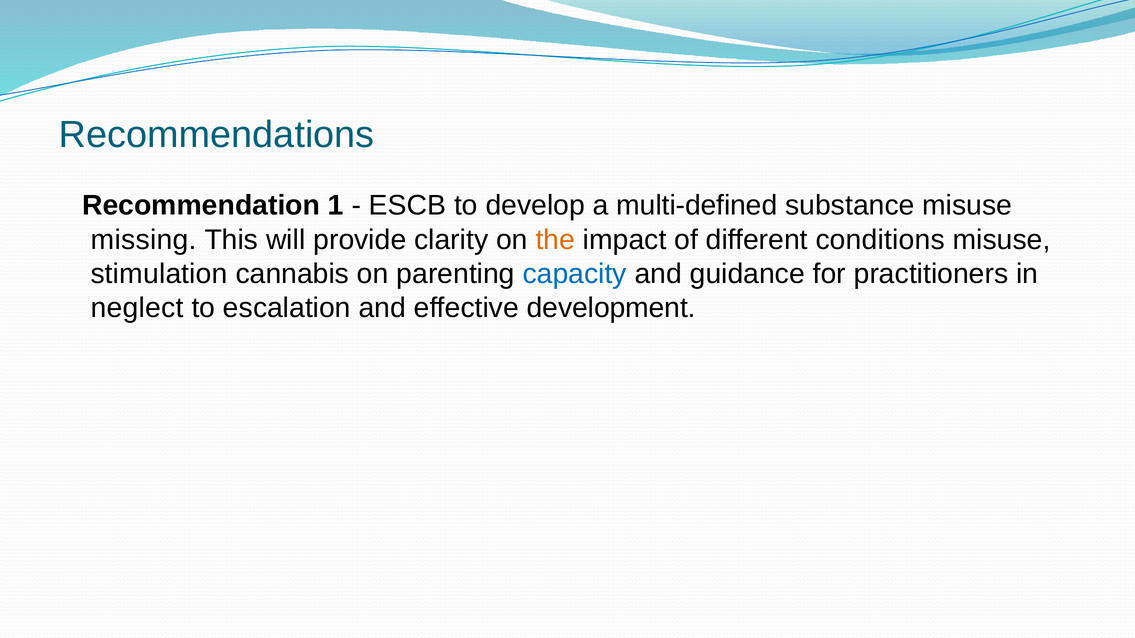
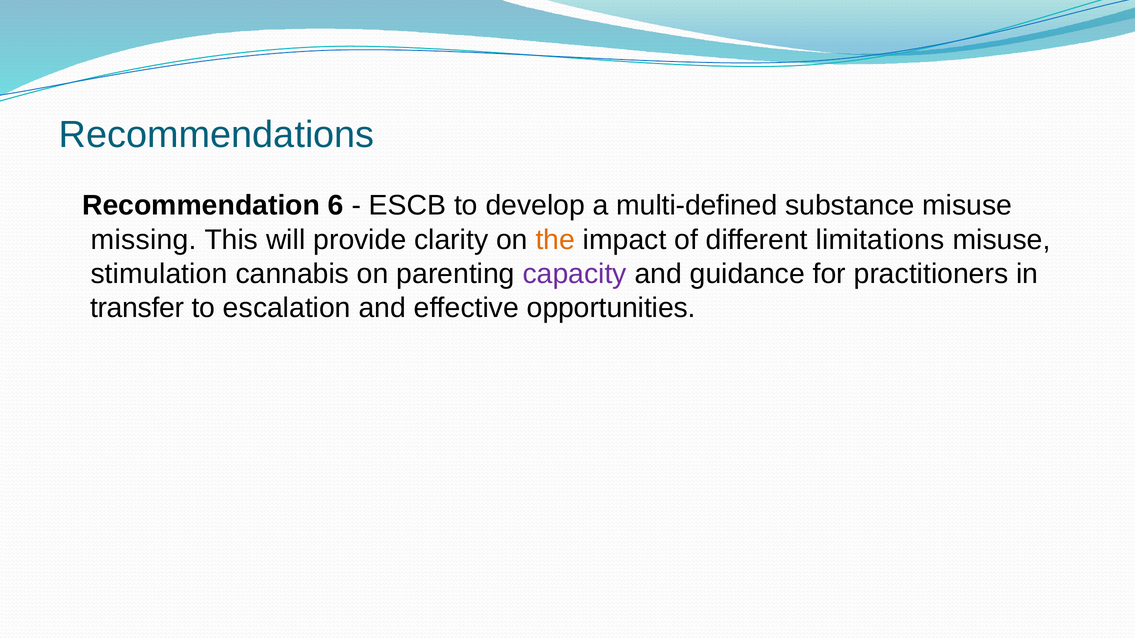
1: 1 -> 6 (336, 206)
conditions: conditions -> limitations (880, 240)
capacity colour: blue -> purple (575, 274)
neglect: neglect -> transfer (137, 308)
development: development -> opportunities (611, 308)
